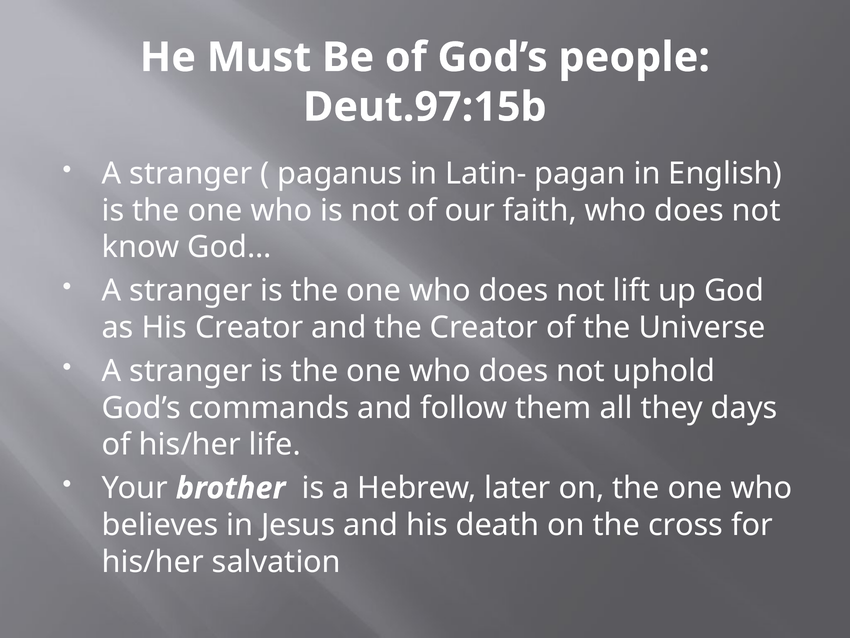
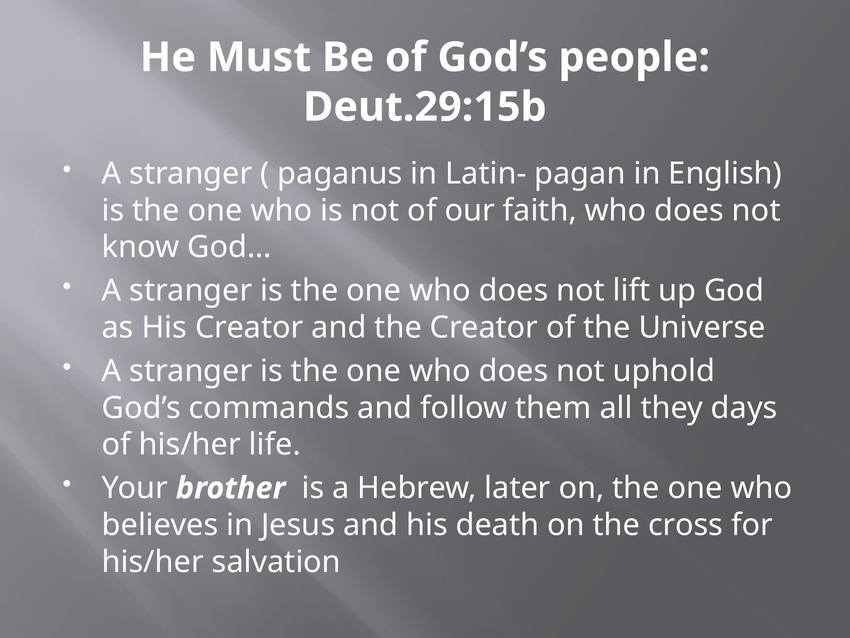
Deut.97:15b: Deut.97:15b -> Deut.29:15b (425, 107)
